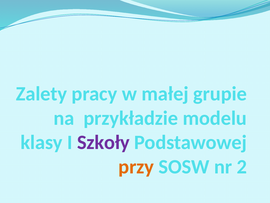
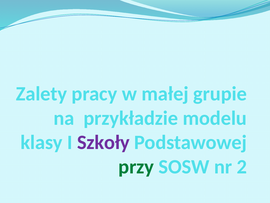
przy colour: orange -> green (136, 166)
